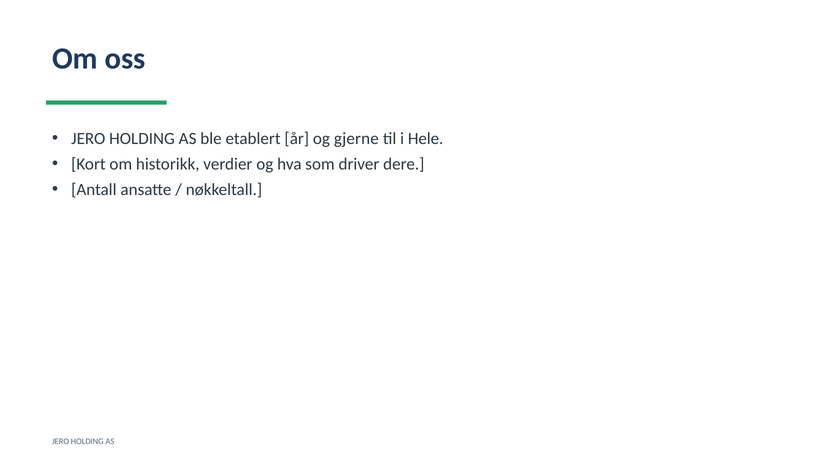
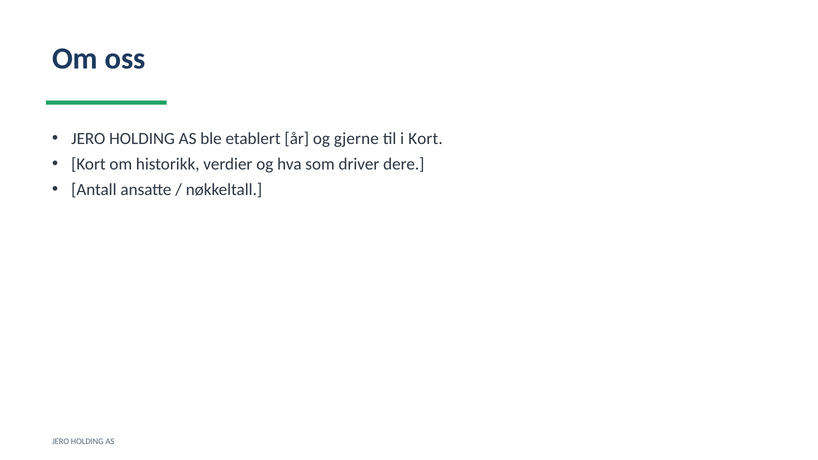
i Hele: Hele -> Kort (425, 139)
